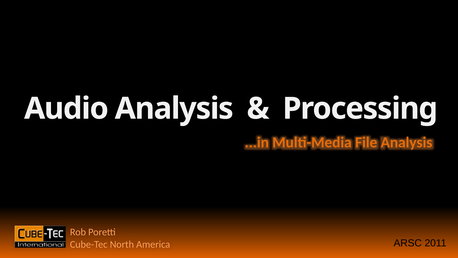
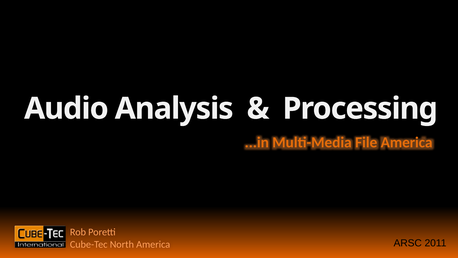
File Analysis: Analysis -> America (407, 142)
